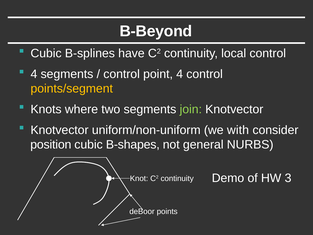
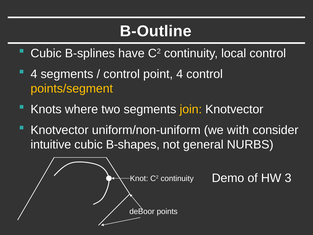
B-Beyond: B-Beyond -> B-Outline (156, 31)
join colour: light green -> yellow (191, 109)
position: position -> intuitive (51, 145)
